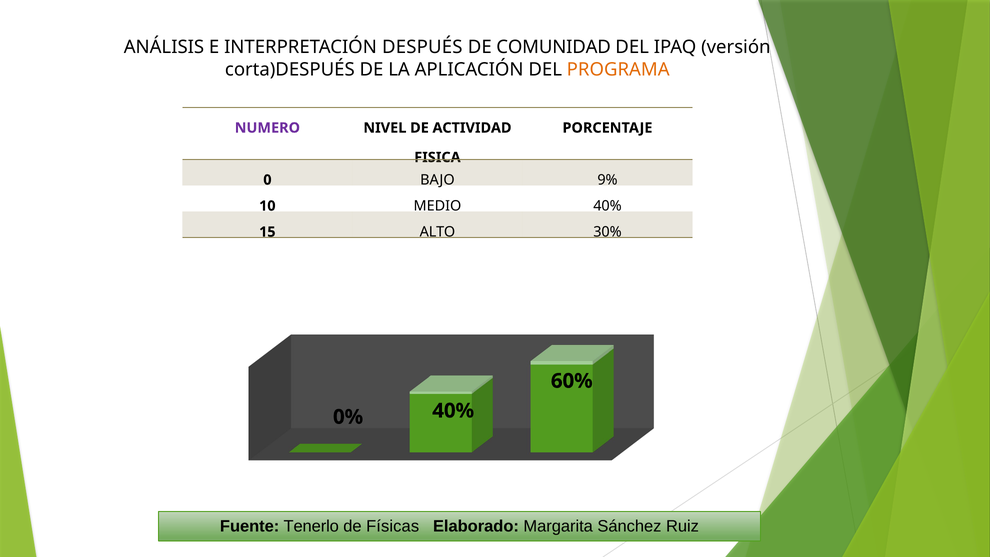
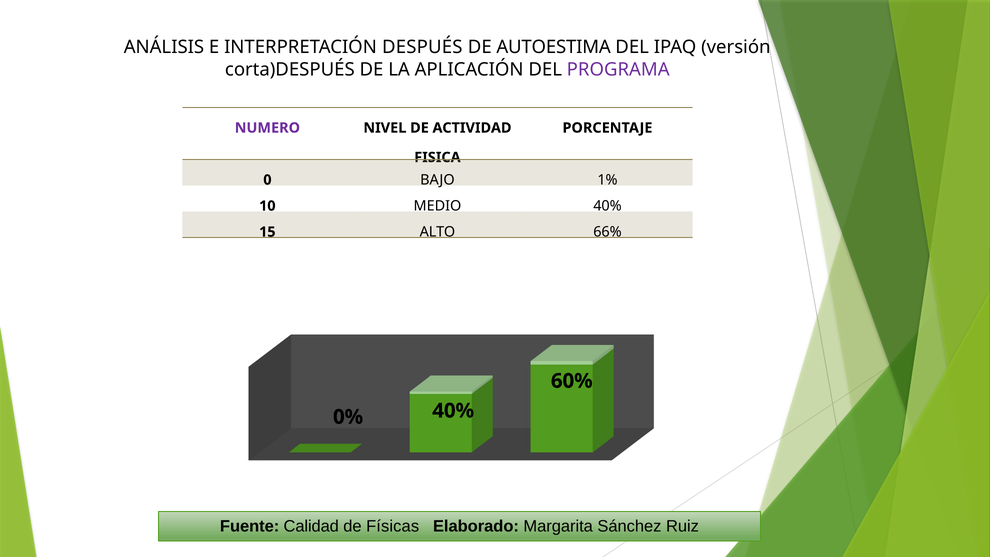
COMUNIDAD: COMUNIDAD -> AUTOESTIMA (554, 47)
PROGRAMA colour: orange -> purple (618, 70)
9%: 9% -> 1% (608, 180)
30%: 30% -> 66% (607, 232)
Tenerlo: Tenerlo -> Calidad (311, 526)
